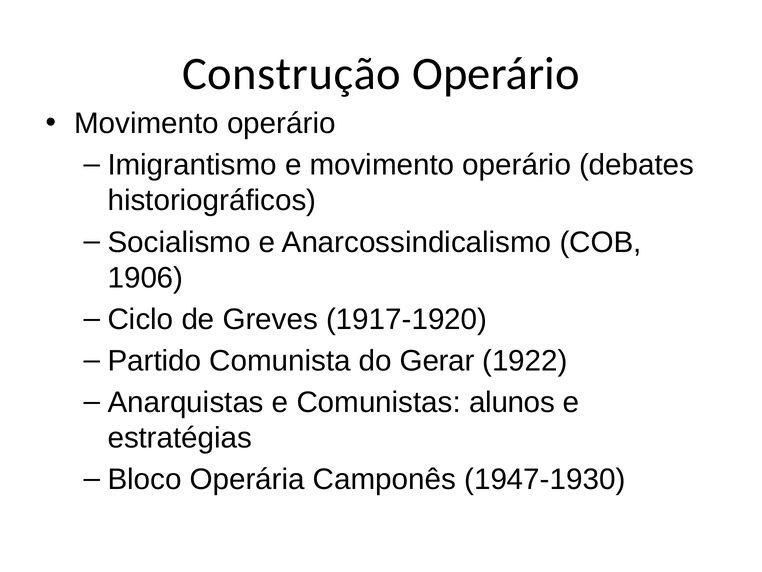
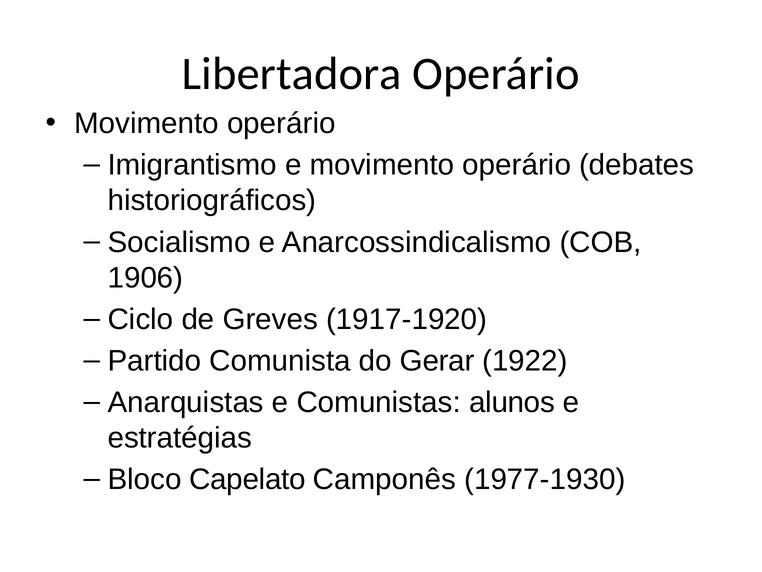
Construção: Construção -> Libertadora (292, 74)
Operária: Operária -> Capelato (247, 479)
1947-1930: 1947-1930 -> 1977-1930 (545, 479)
